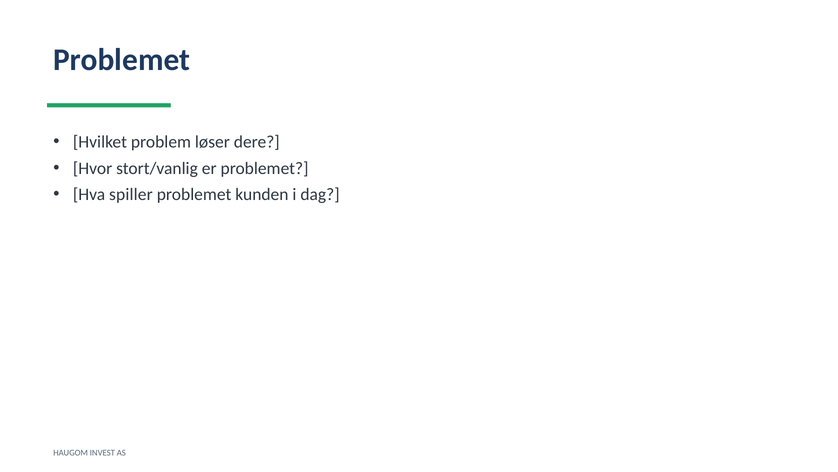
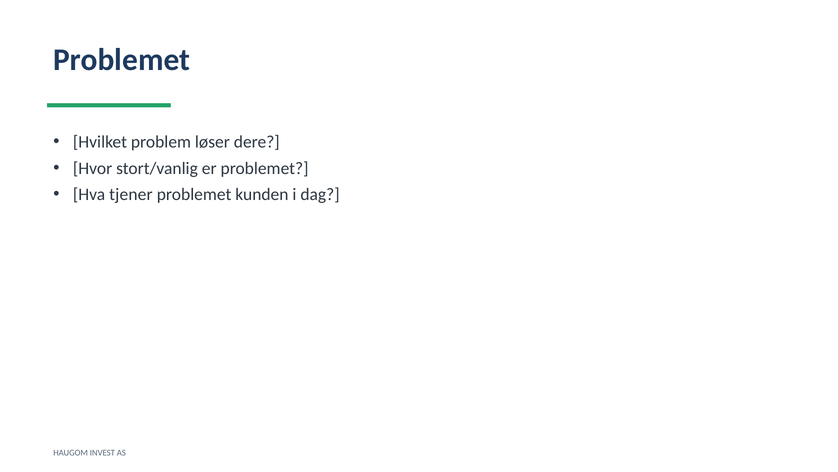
spiller: spiller -> tjener (131, 194)
